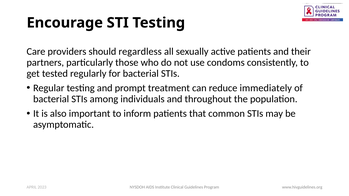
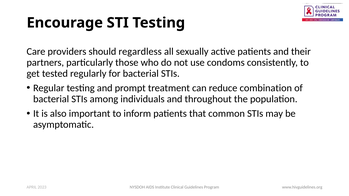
immediately: immediately -> combination (266, 88)
